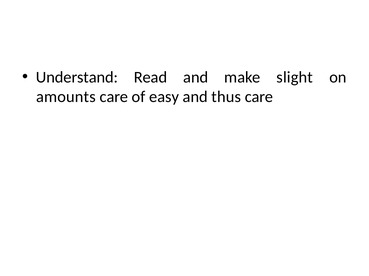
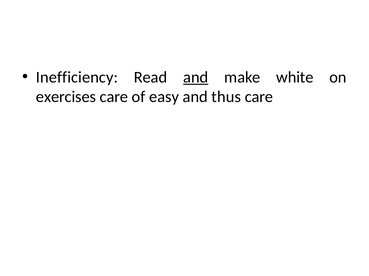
Understand: Understand -> Inefficiency (77, 77)
and underline: none -> present (196, 77)
slight: slight -> white (295, 77)
amounts: amounts -> exercises (66, 97)
